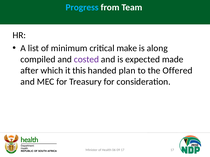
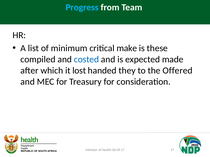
along: along -> these (157, 48)
costed colour: purple -> blue (86, 60)
this: this -> lost (79, 71)
plan: plan -> they (127, 71)
